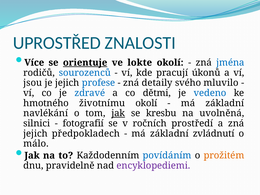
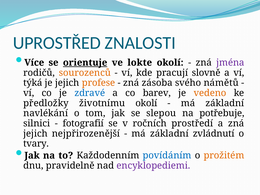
jména colour: blue -> purple (230, 63)
sourozenců colour: blue -> orange (85, 73)
úkonů: úkonů -> slovně (206, 73)
jsou: jsou -> týká (33, 83)
profese colour: blue -> orange (99, 83)
detaily: detaily -> zásoba (157, 83)
mluvilo: mluvilo -> námětů (221, 83)
dětmi: dětmi -> barev (157, 93)
vedeno colour: blue -> orange (210, 93)
hmotného: hmotného -> předložky (46, 103)
jak underline: present -> none (118, 113)
kresbu: kresbu -> slepou (161, 113)
uvolněná: uvolněná -> potřebuje (222, 113)
předpokladech: předpokladech -> nejpřirozenější (86, 134)
málo: málo -> tvary (36, 144)
